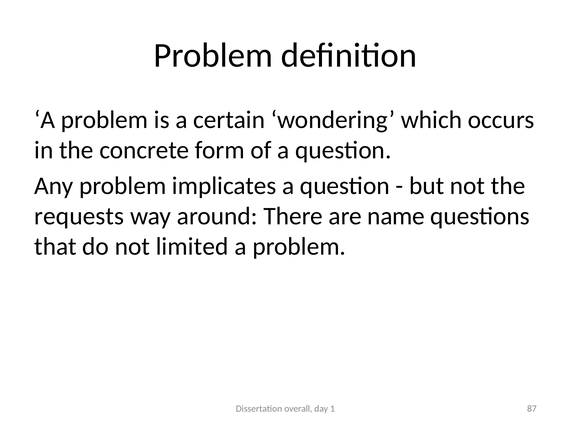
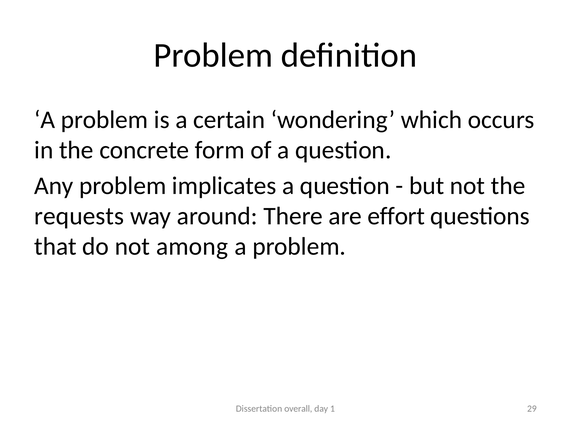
name: name -> effort (396, 216)
limited: limited -> among (192, 247)
87: 87 -> 29 (532, 409)
